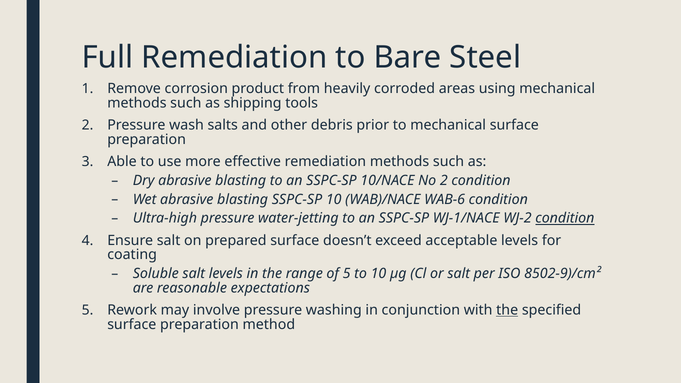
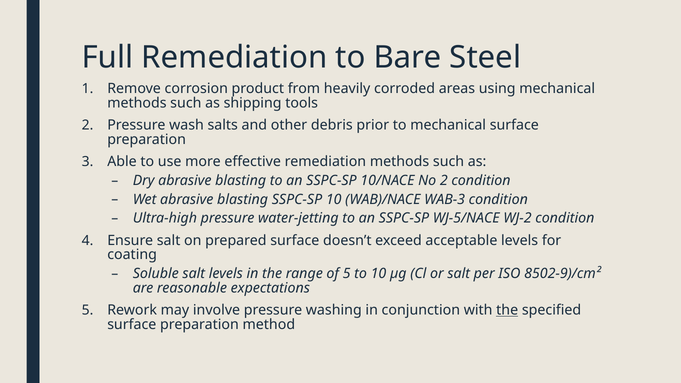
WAB-6: WAB-6 -> WAB-3 (445, 199)
WJ-1/NACE: WJ-1/NACE -> WJ-5/NACE (466, 218)
condition underline: present -> none (565, 218)
